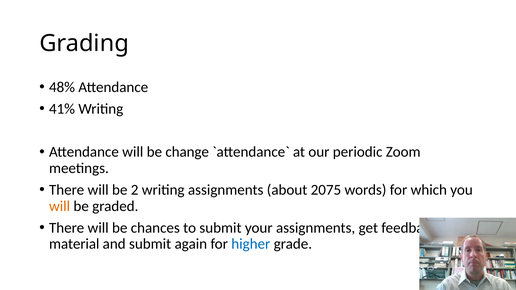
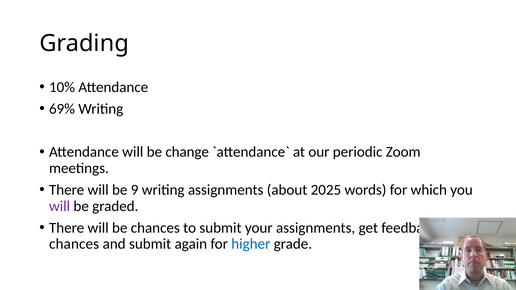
48%: 48% -> 10% (62, 87)
41%: 41% -> 69% (62, 109)
2: 2 -> 9 (135, 190)
2075: 2075 -> 2025 (326, 190)
will colour: orange -> purple (60, 206)
material: material -> chances (74, 244)
